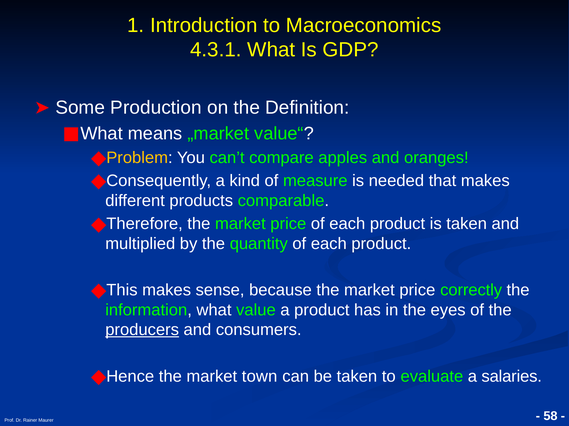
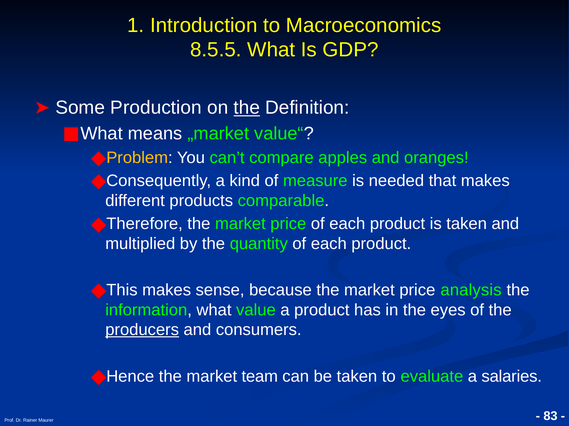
4.3.1: 4.3.1 -> 8.5.5 (216, 50)
the underline: none -> present (247, 108)
correctly: correctly -> analysis (471, 291)
town: town -> team (260, 377)
58: 58 -> 83 (550, 417)
